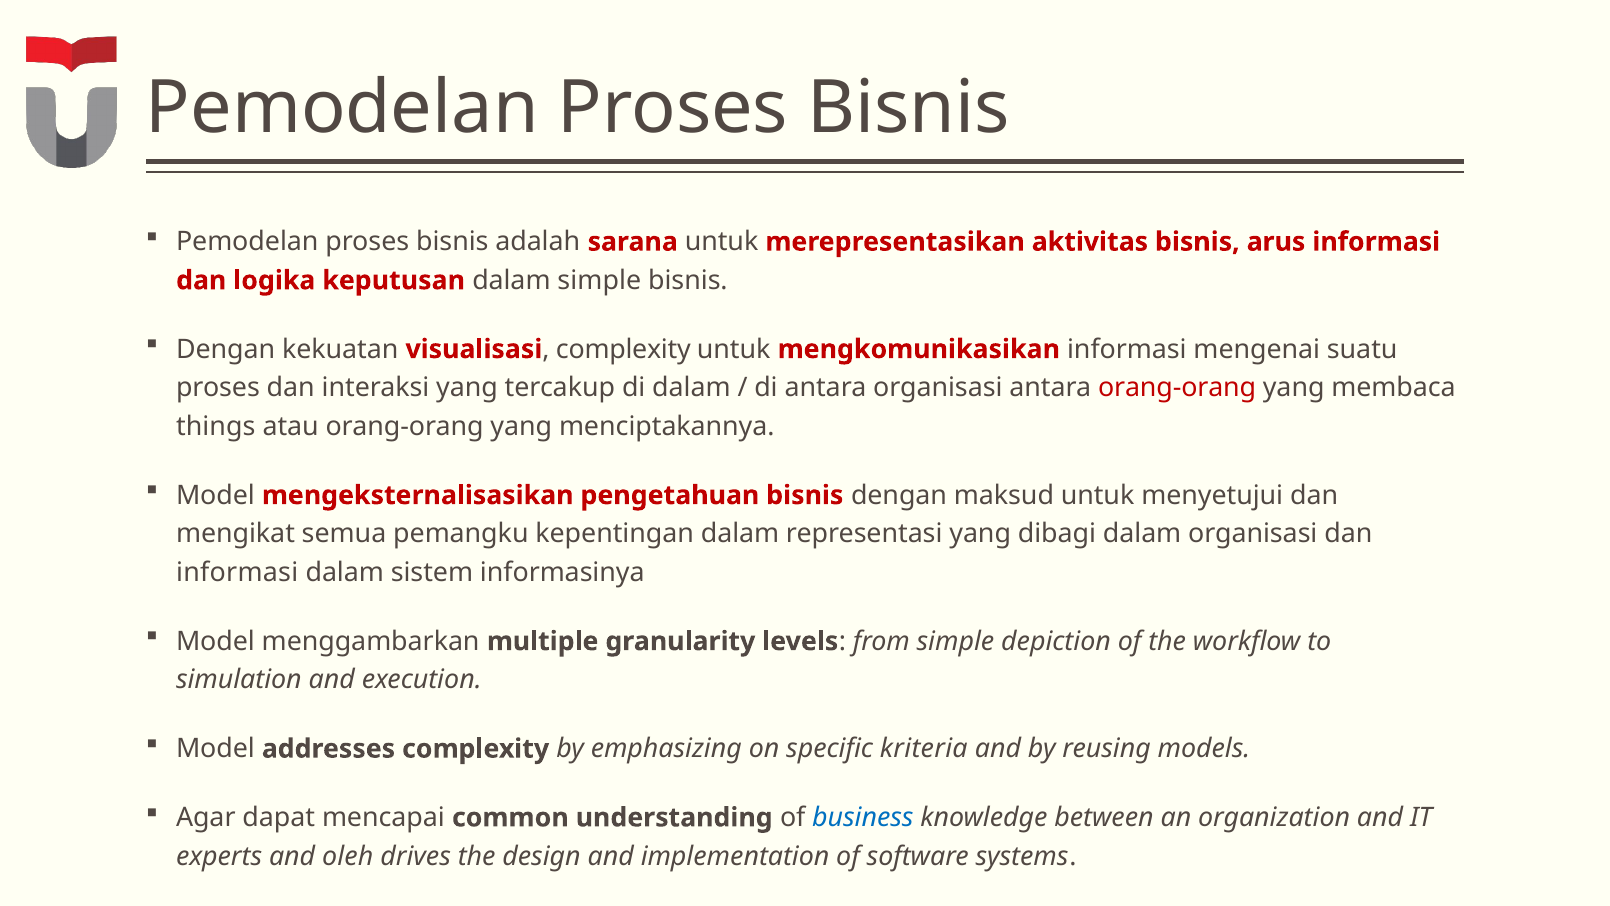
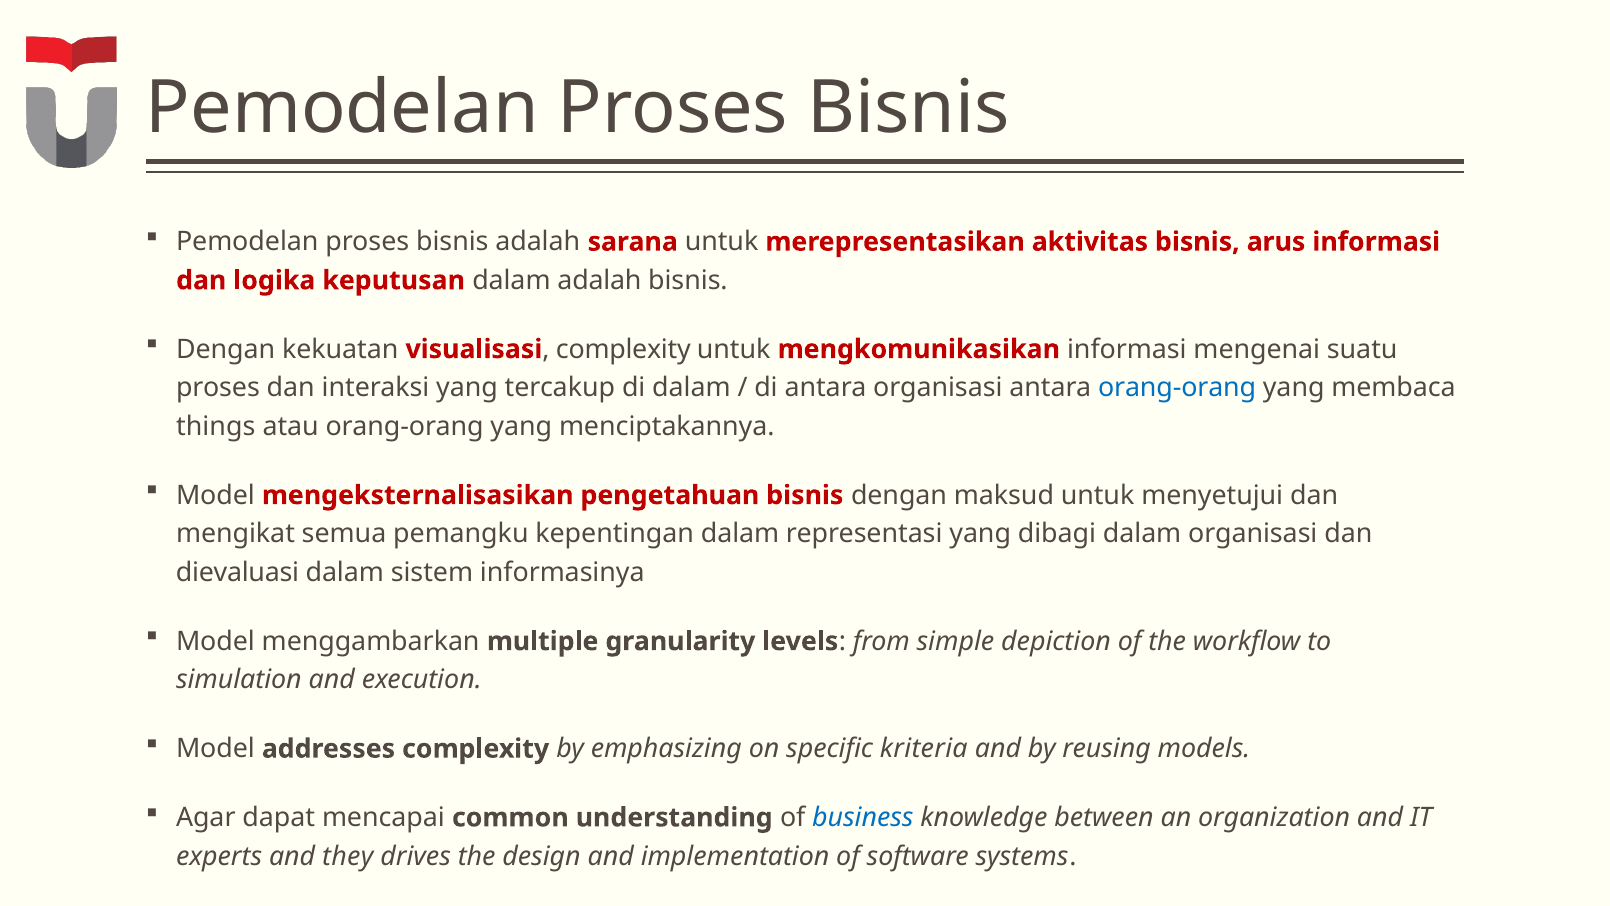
dalam simple: simple -> adalah (599, 280)
orang-orang colour: red -> blue (1177, 388)
informasi: informasi -> dievaluasi (237, 572)
oleh: oleh -> they (348, 856)
